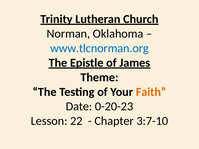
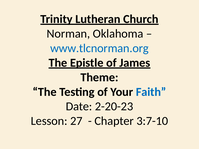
Faith colour: orange -> blue (151, 92)
0-20-23: 0-20-23 -> 2-20-23 (114, 107)
22: 22 -> 27 (76, 121)
